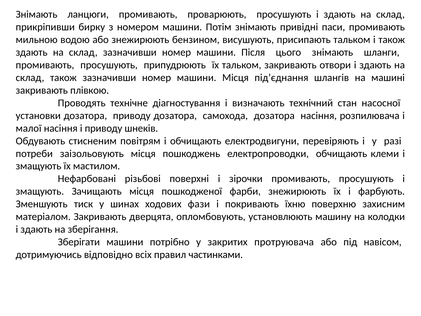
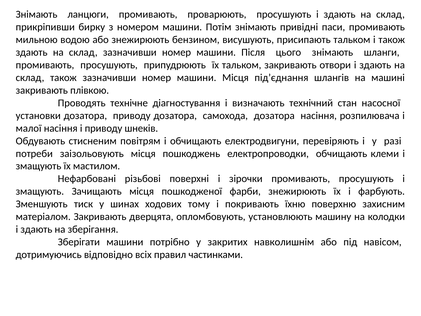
фази: фази -> тому (199, 204)
протруювача: протруювача -> навколишнім (284, 242)
